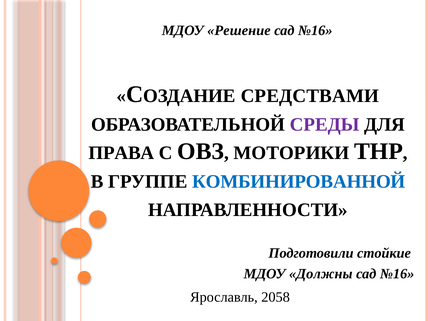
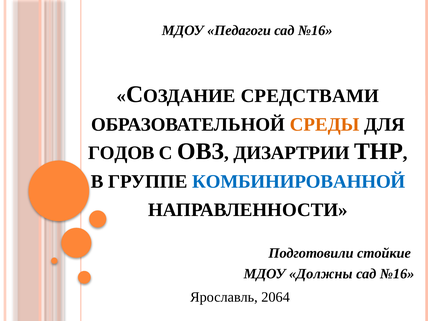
Решение: Решение -> Педагоги (239, 31)
СРЕДЫ colour: purple -> orange (325, 124)
ПРАВА: ПРАВА -> ГОДОВ (121, 153)
МОТОРИКИ: МОТОРИКИ -> ДИЗАРТРИИ (291, 153)
2058: 2058 -> 2064 (276, 297)
